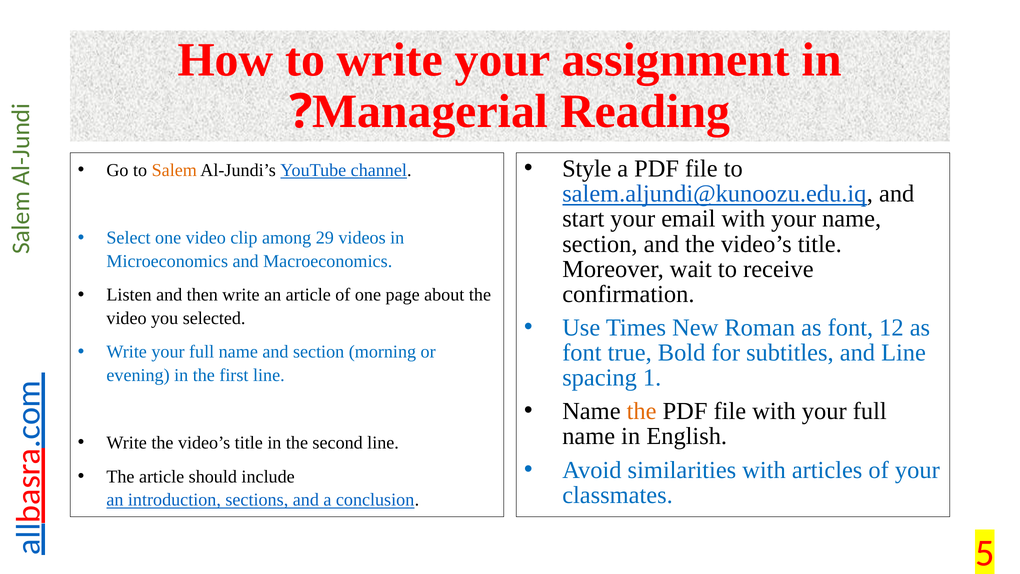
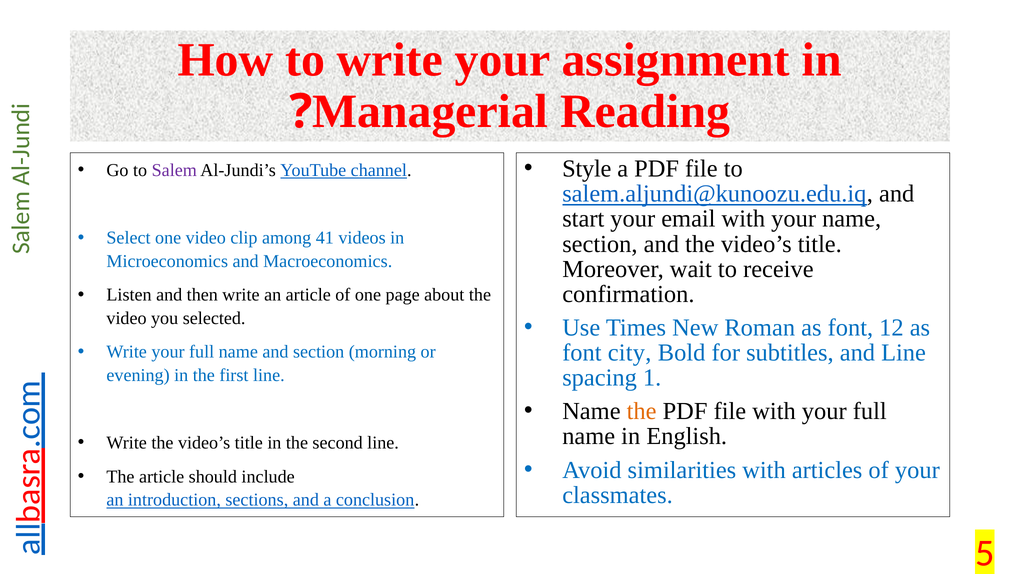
Salem colour: orange -> purple (174, 170)
29: 29 -> 41 (325, 238)
true: true -> city (630, 353)
